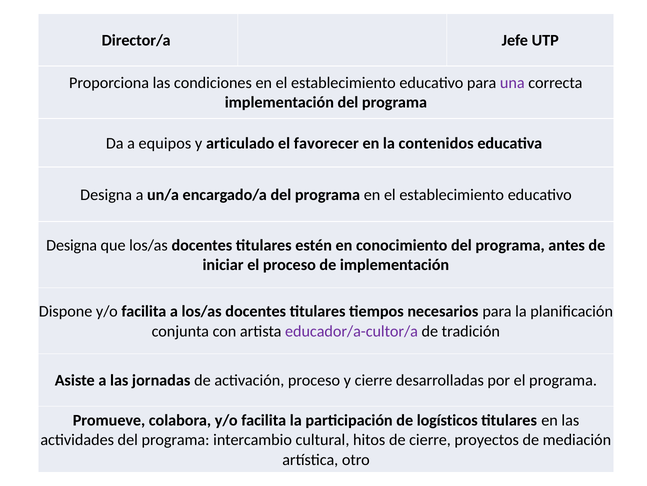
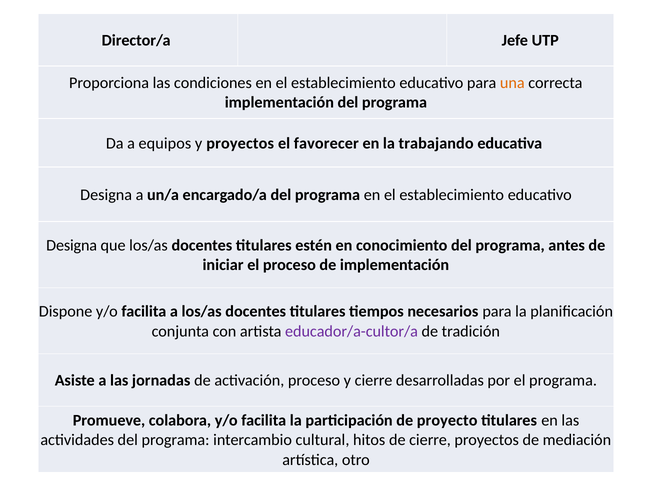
una colour: purple -> orange (512, 83)
y articulado: articulado -> proyectos (240, 143)
contenidos: contenidos -> trabajando (436, 143)
logísticos: logísticos -> proyecto (447, 420)
